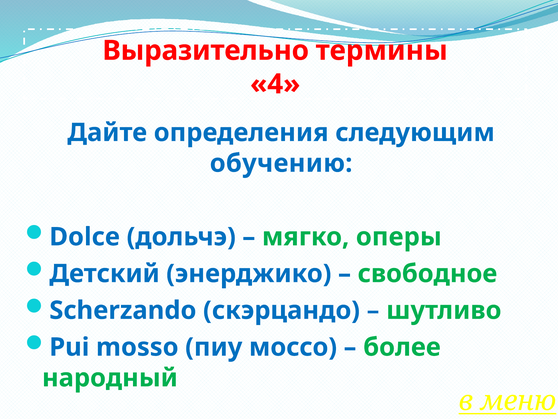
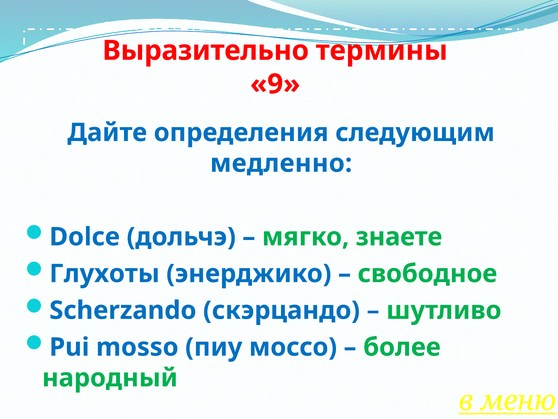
4: 4 -> 9 (275, 84)
обучению: обучению -> медленно (281, 163)
оперы: оперы -> знаете (399, 237)
Детский: Детский -> Глухоты (104, 273)
